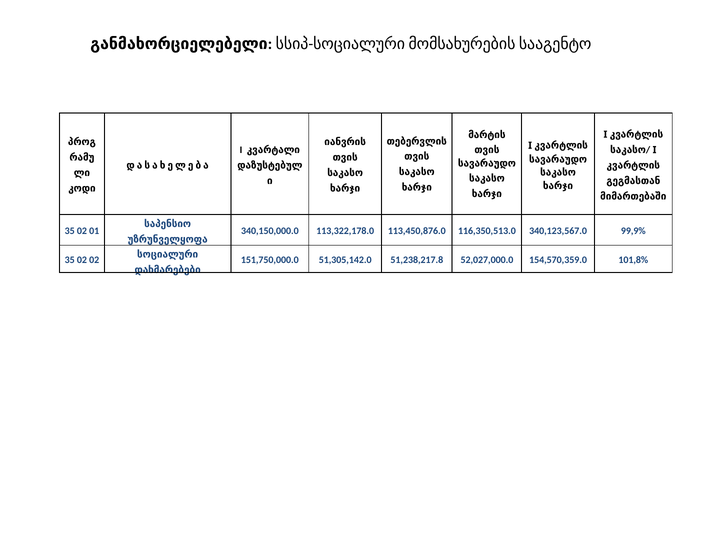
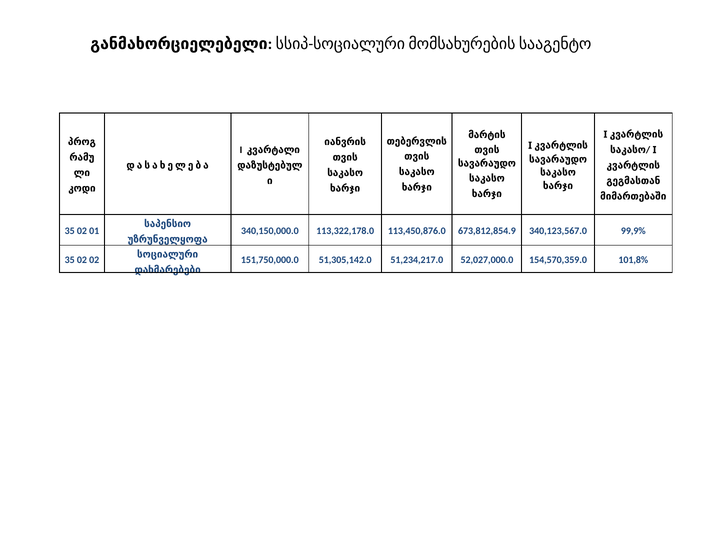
116,350,513.0: 116,350,513.0 -> 673,812,854.9 (487, 231)
51,238,217.8: 51,238,217.8 -> 51,234,217.0 (417, 260)
